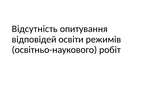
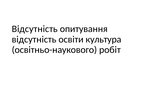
відповідей: відповідей -> відсутність (34, 39)
режимів: режимів -> культура (104, 39)
